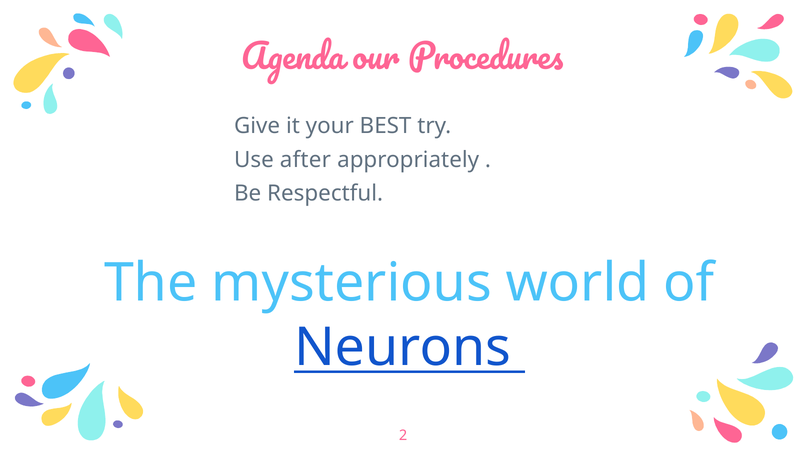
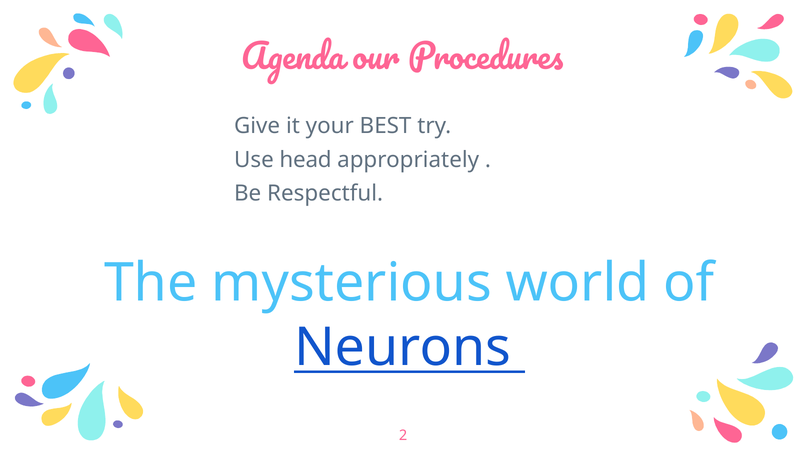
after: after -> head (306, 160)
